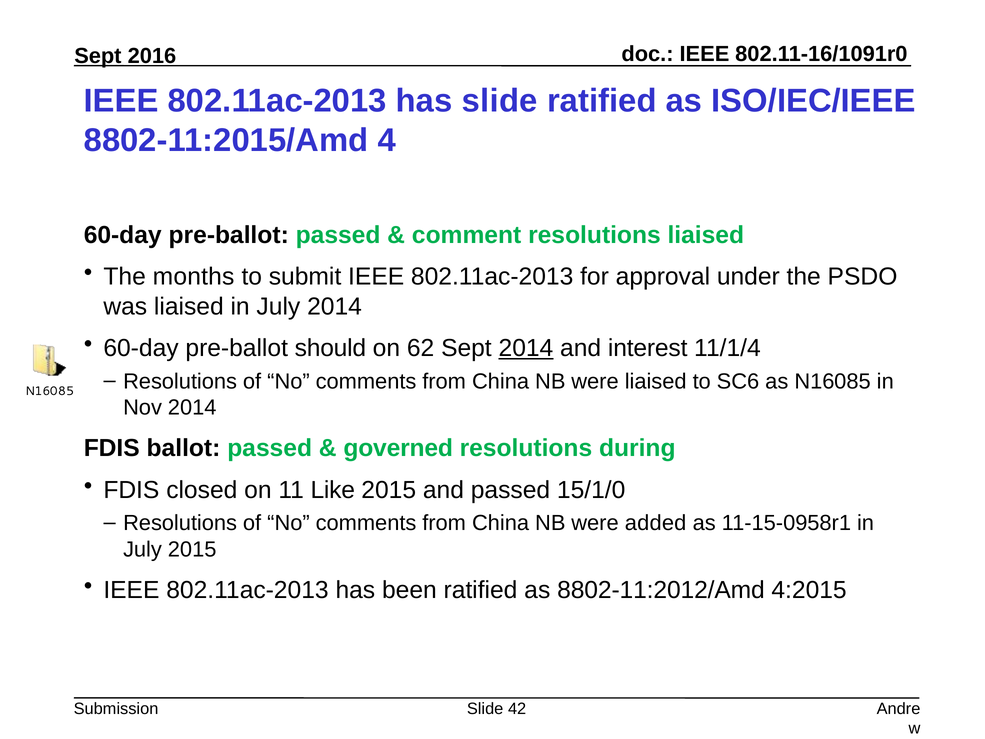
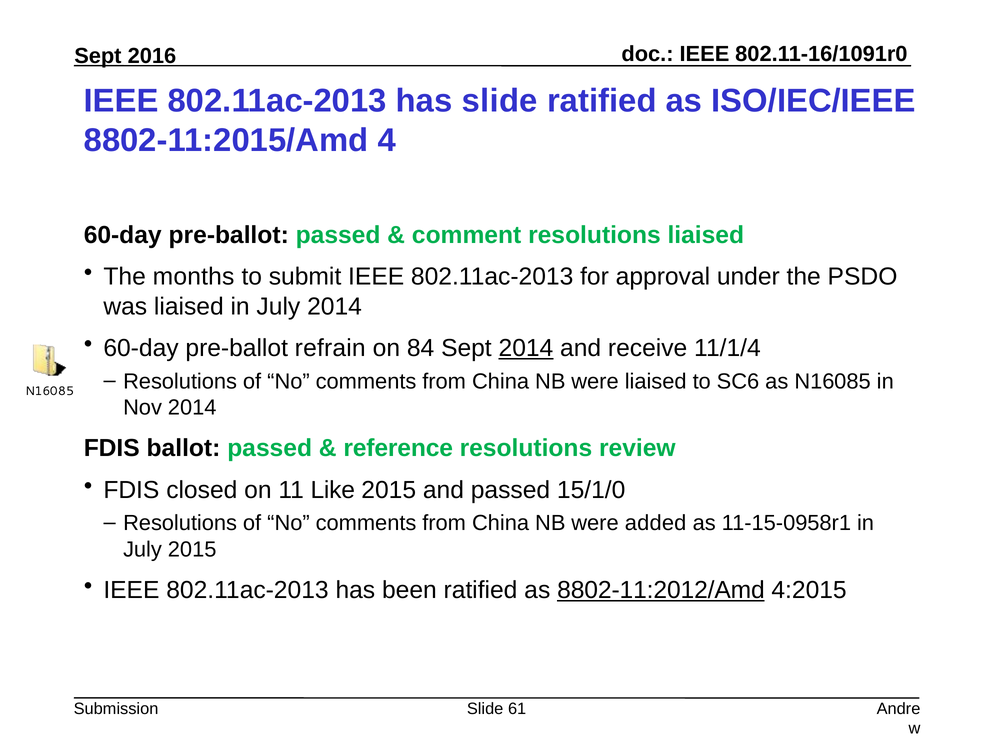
should: should -> refrain (330, 348)
62: 62 -> 84 (421, 348)
interest: interest -> receive (648, 348)
governed: governed -> reference (398, 448)
during: during -> review (637, 448)
8802-11:2012/Amd underline: none -> present (661, 590)
42: 42 -> 61 (517, 709)
